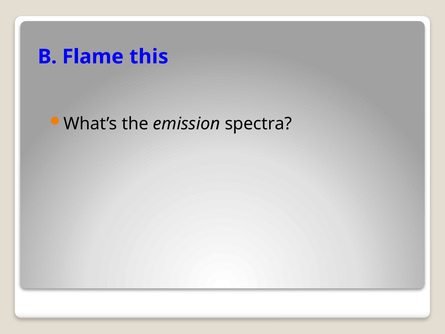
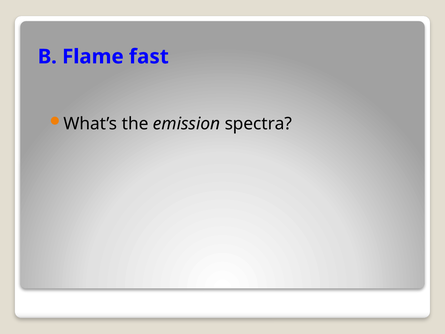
this: this -> fast (149, 57)
